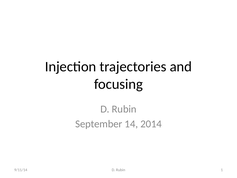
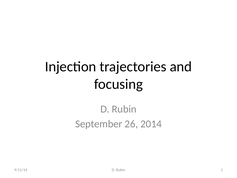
14: 14 -> 26 (131, 124)
